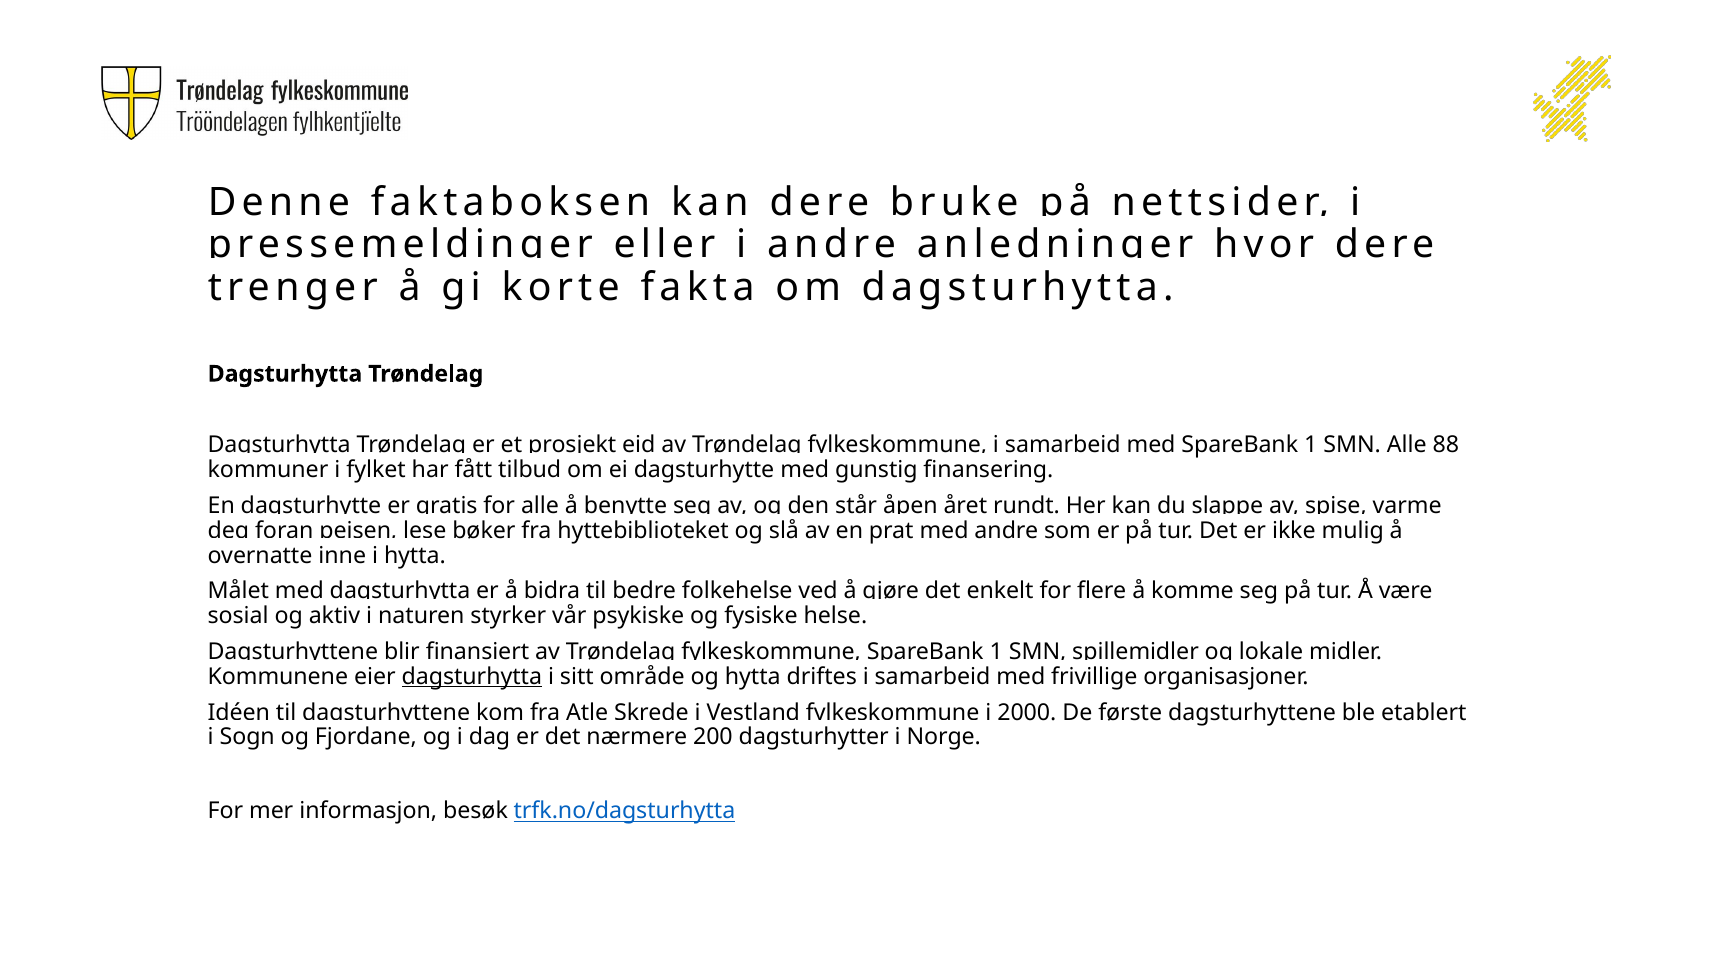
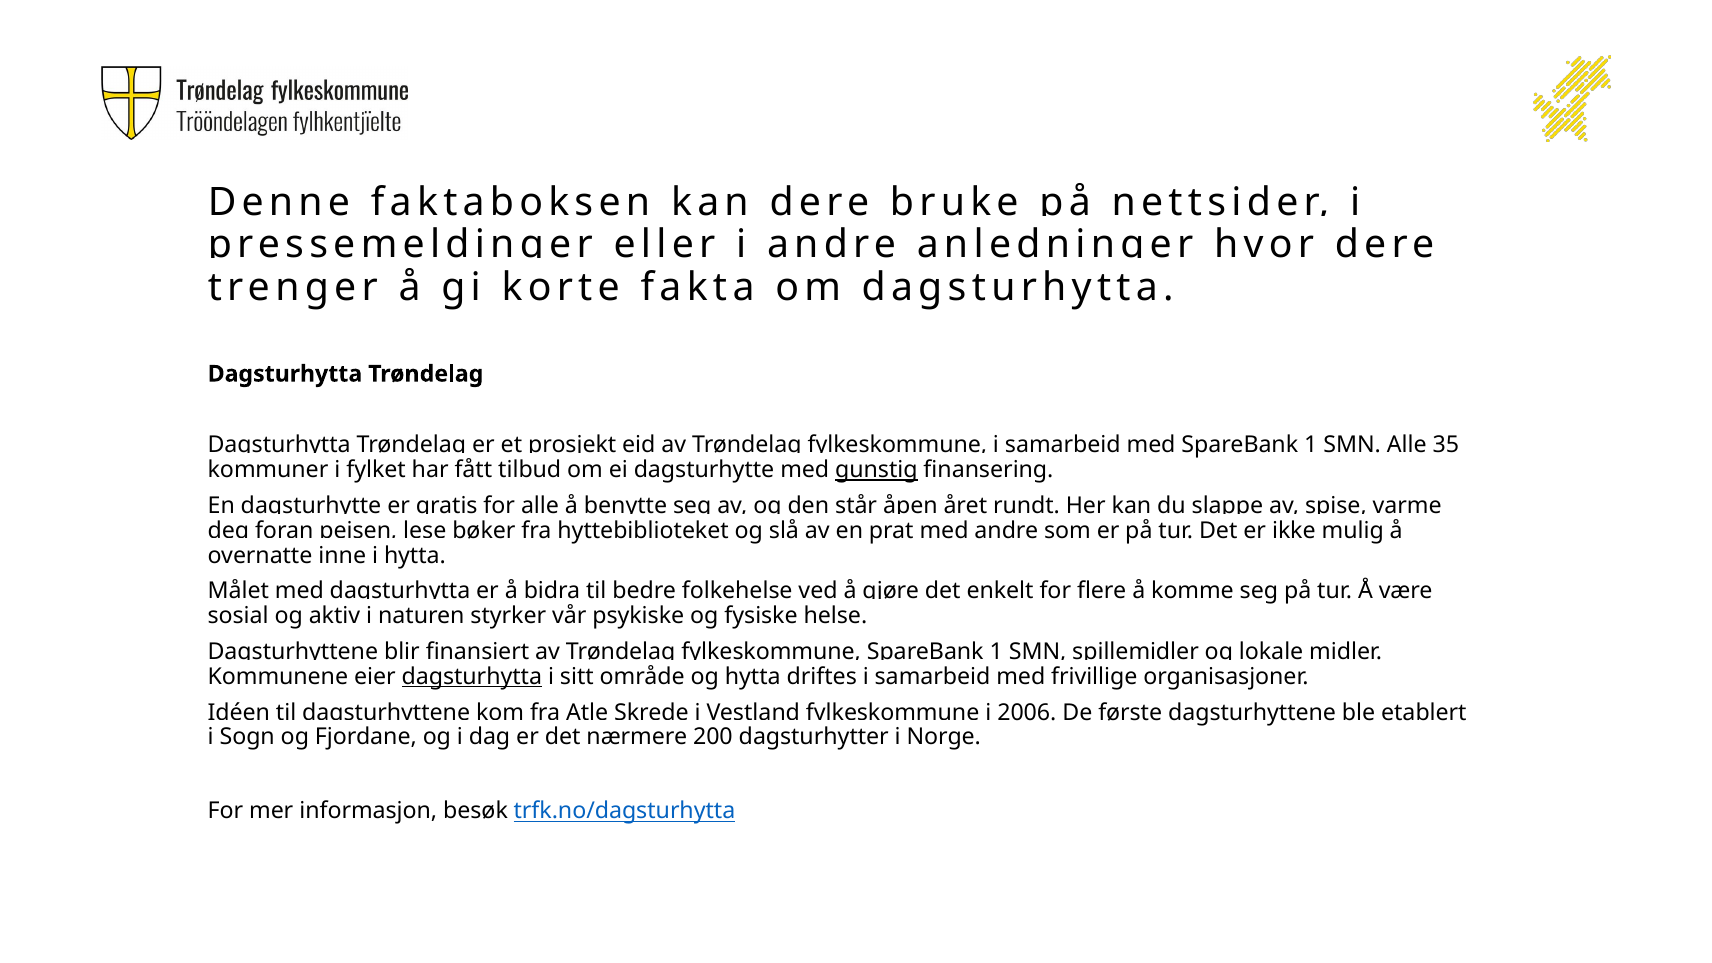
88: 88 -> 35 (1446, 445)
gunstig underline: none -> present (876, 470)
2000: 2000 -> 2006 (1027, 712)
